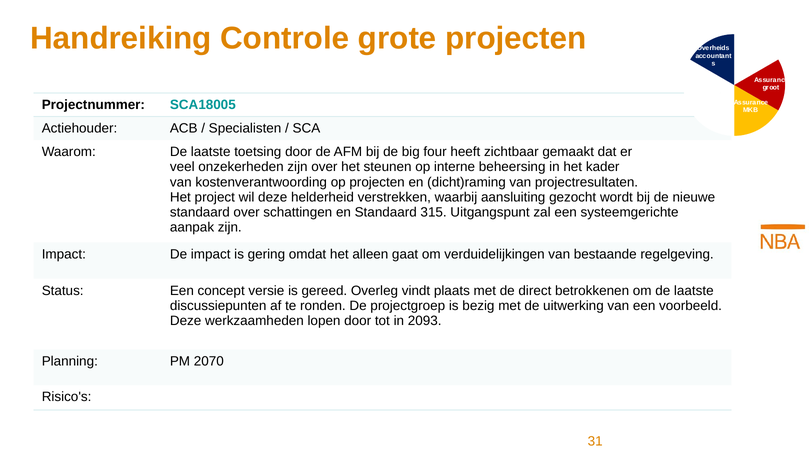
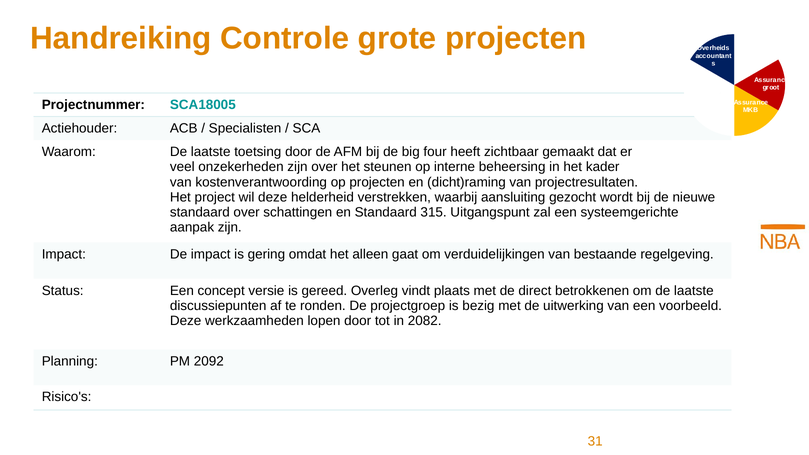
2093: 2093 -> 2082 (425, 321)
2070: 2070 -> 2092 (209, 361)
